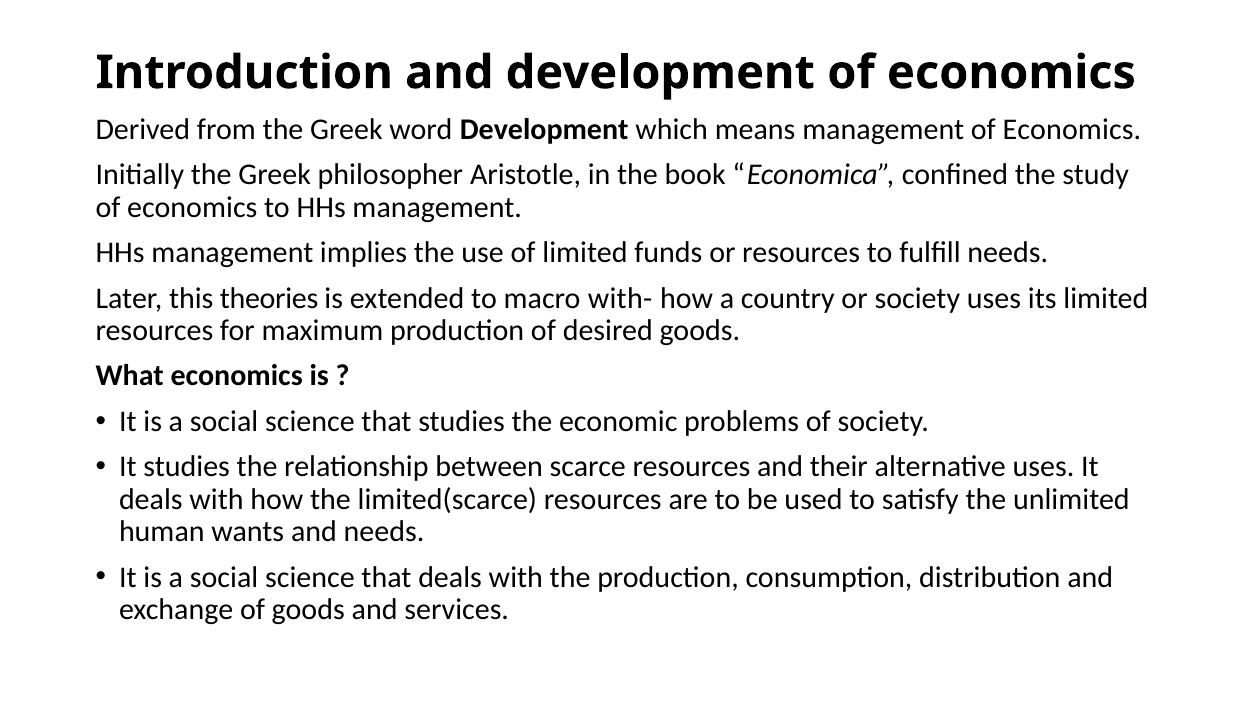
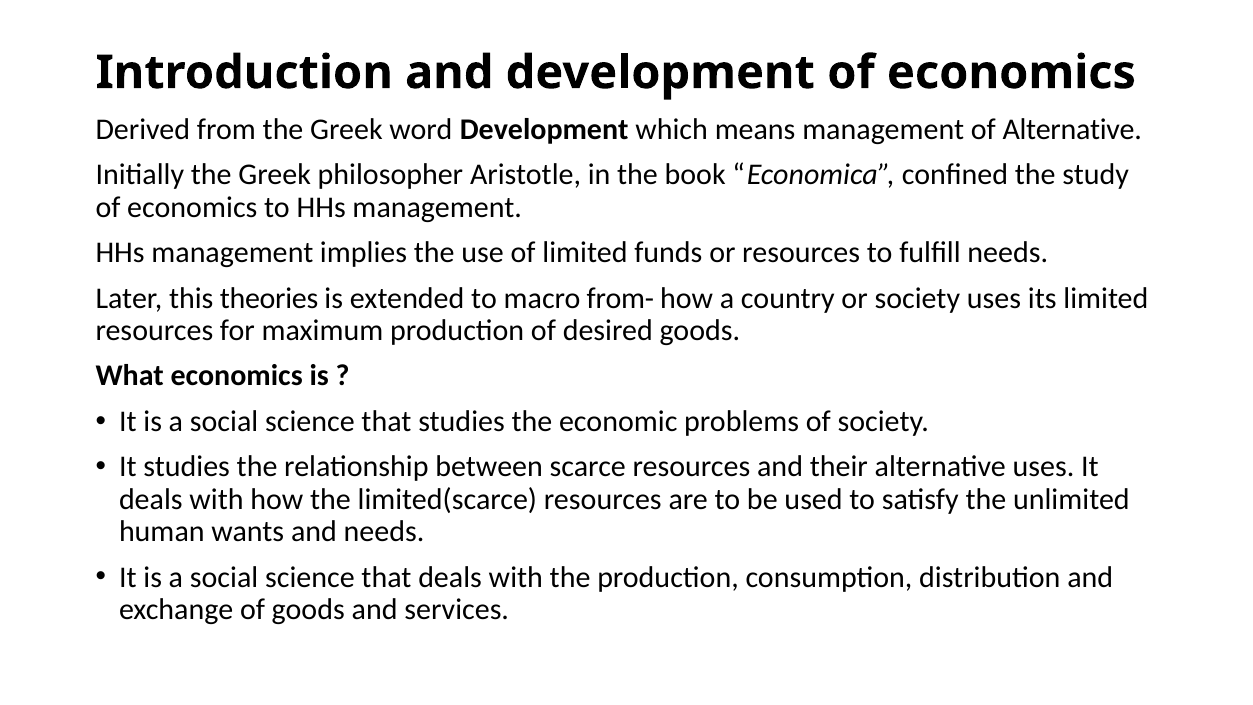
management of Economics: Economics -> Alternative (1072, 129)
with-: with- -> from- (620, 298)
